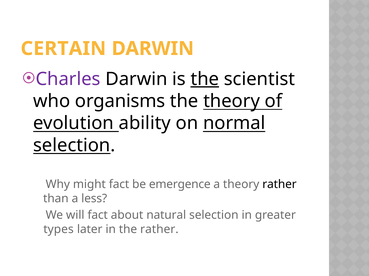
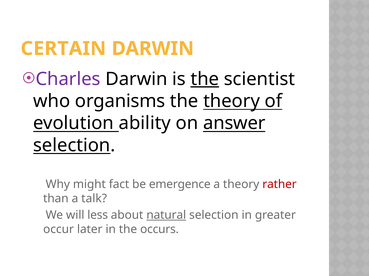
normal: normal -> answer (234, 123)
rather colour: black -> red (280, 185)
less: less -> talk (94, 199)
will fact: fact -> less (98, 216)
natural underline: none -> present (166, 216)
types: types -> occur (59, 230)
the rather: rather -> occurs (159, 230)
